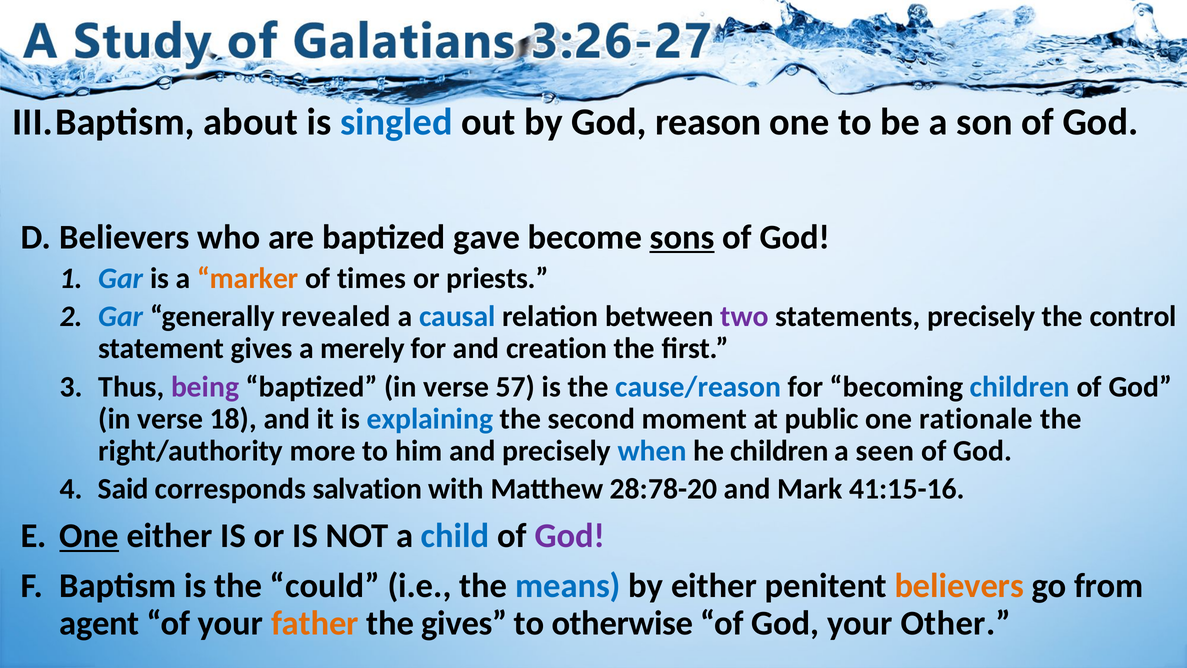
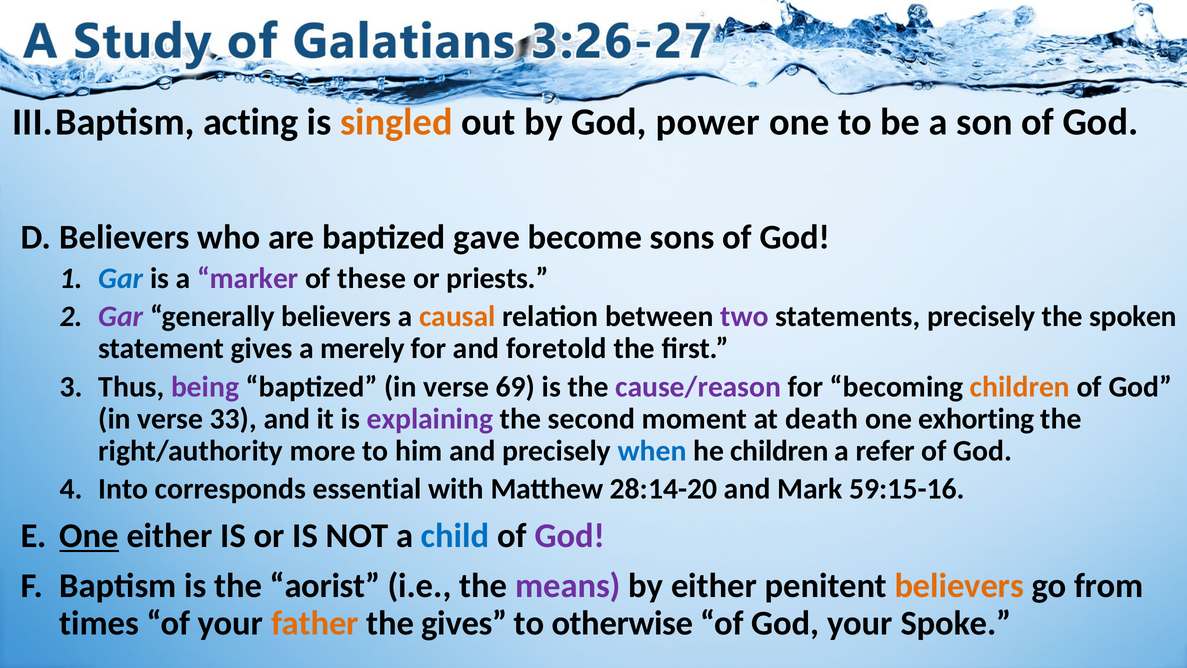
about: about -> acting (251, 122)
singled colour: blue -> orange (396, 122)
reason: reason -> power (708, 122)
sons underline: present -> none (682, 237)
marker colour: orange -> purple (248, 278)
times: times -> these (372, 278)
Gar colour: blue -> purple (121, 316)
generally revealed: revealed -> believers (336, 316)
causal colour: blue -> orange (457, 316)
control: control -> spoken (1133, 316)
creation: creation -> foretold (556, 348)
57: 57 -> 69 (515, 387)
cause/reason colour: blue -> purple (698, 387)
children colour: blue -> orange (1020, 387)
18: 18 -> 33 (233, 419)
explaining colour: blue -> purple (430, 419)
public: public -> death (822, 419)
rationale: rationale -> exhorting (976, 419)
seen: seen -> refer (885, 451)
Said: Said -> Into (123, 489)
salvation: salvation -> essential (367, 489)
28:78-20: 28:78-20 -> 28:14-20 (664, 489)
41:15-16: 41:15-16 -> 59:15-16 (907, 489)
could: could -> aorist (325, 585)
means colour: blue -> purple (568, 585)
agent: agent -> times (99, 623)
Other: Other -> Spoke (956, 623)
